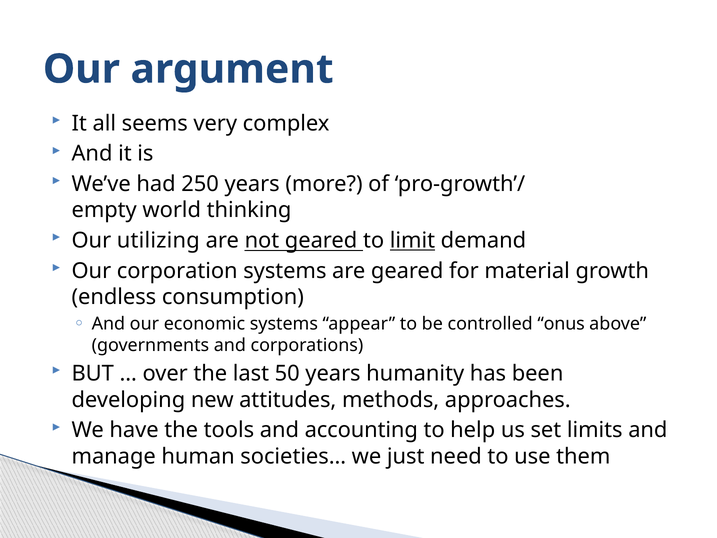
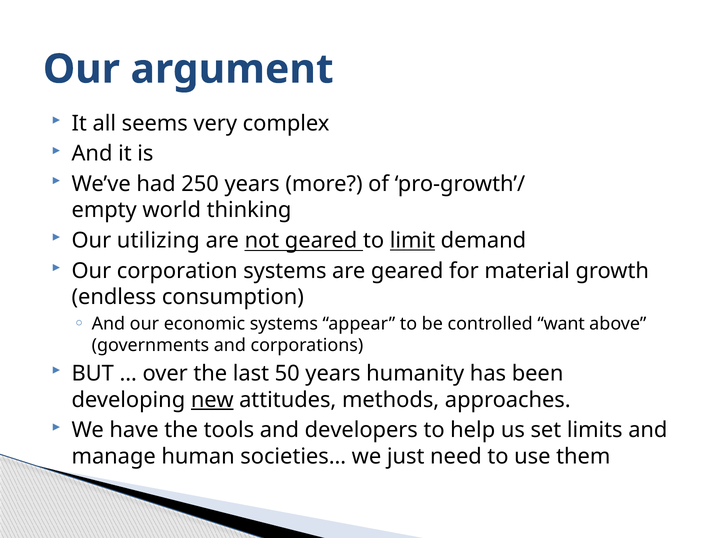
onus: onus -> want (561, 324)
new underline: none -> present (212, 400)
accounting: accounting -> developers (361, 430)
